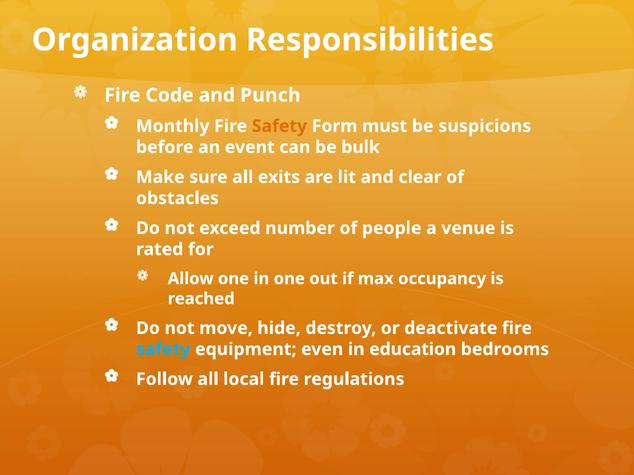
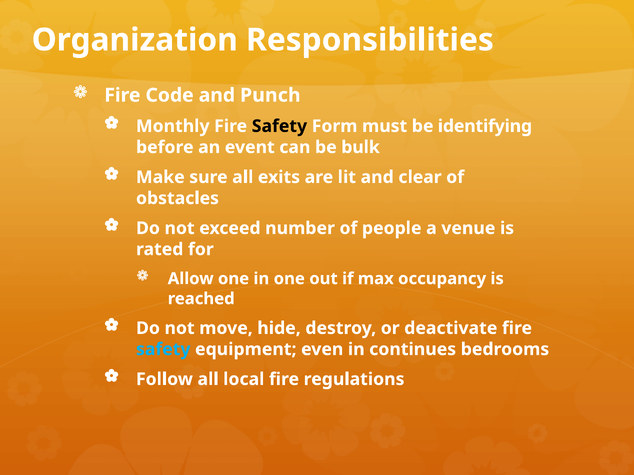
Safety colour: orange -> black (279, 126)
suspicions: suspicions -> identifying (485, 126)
education: education -> continues (413, 350)
